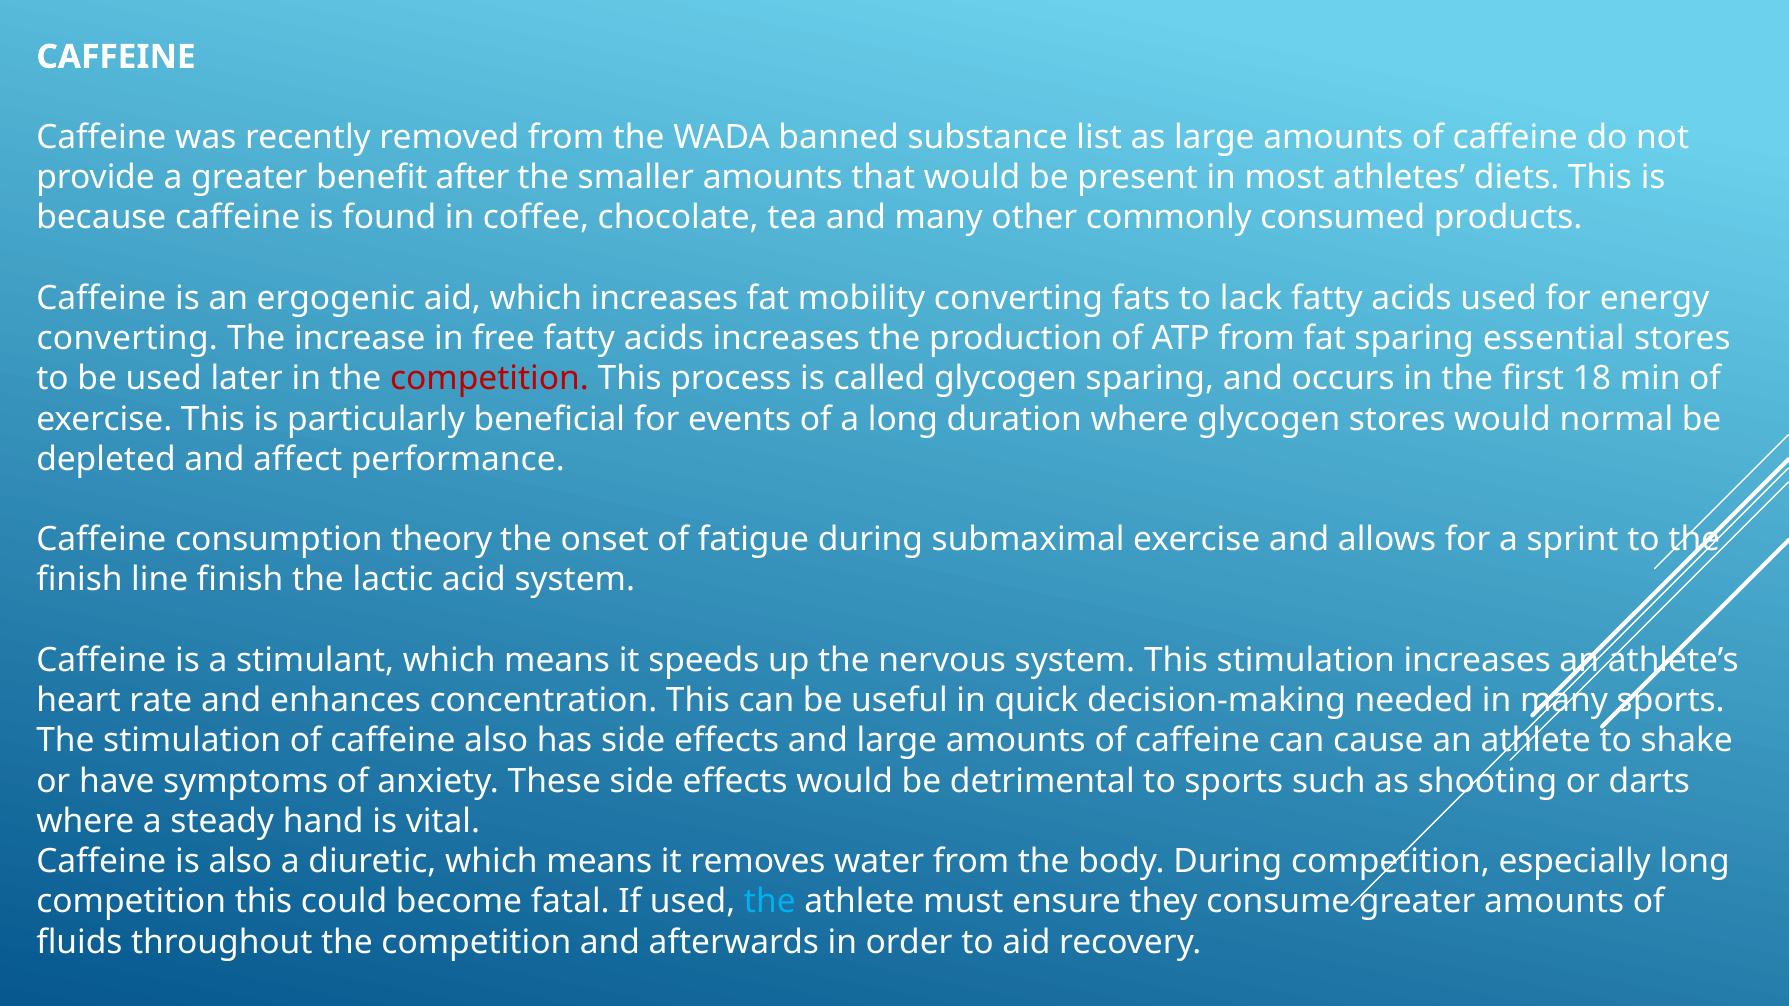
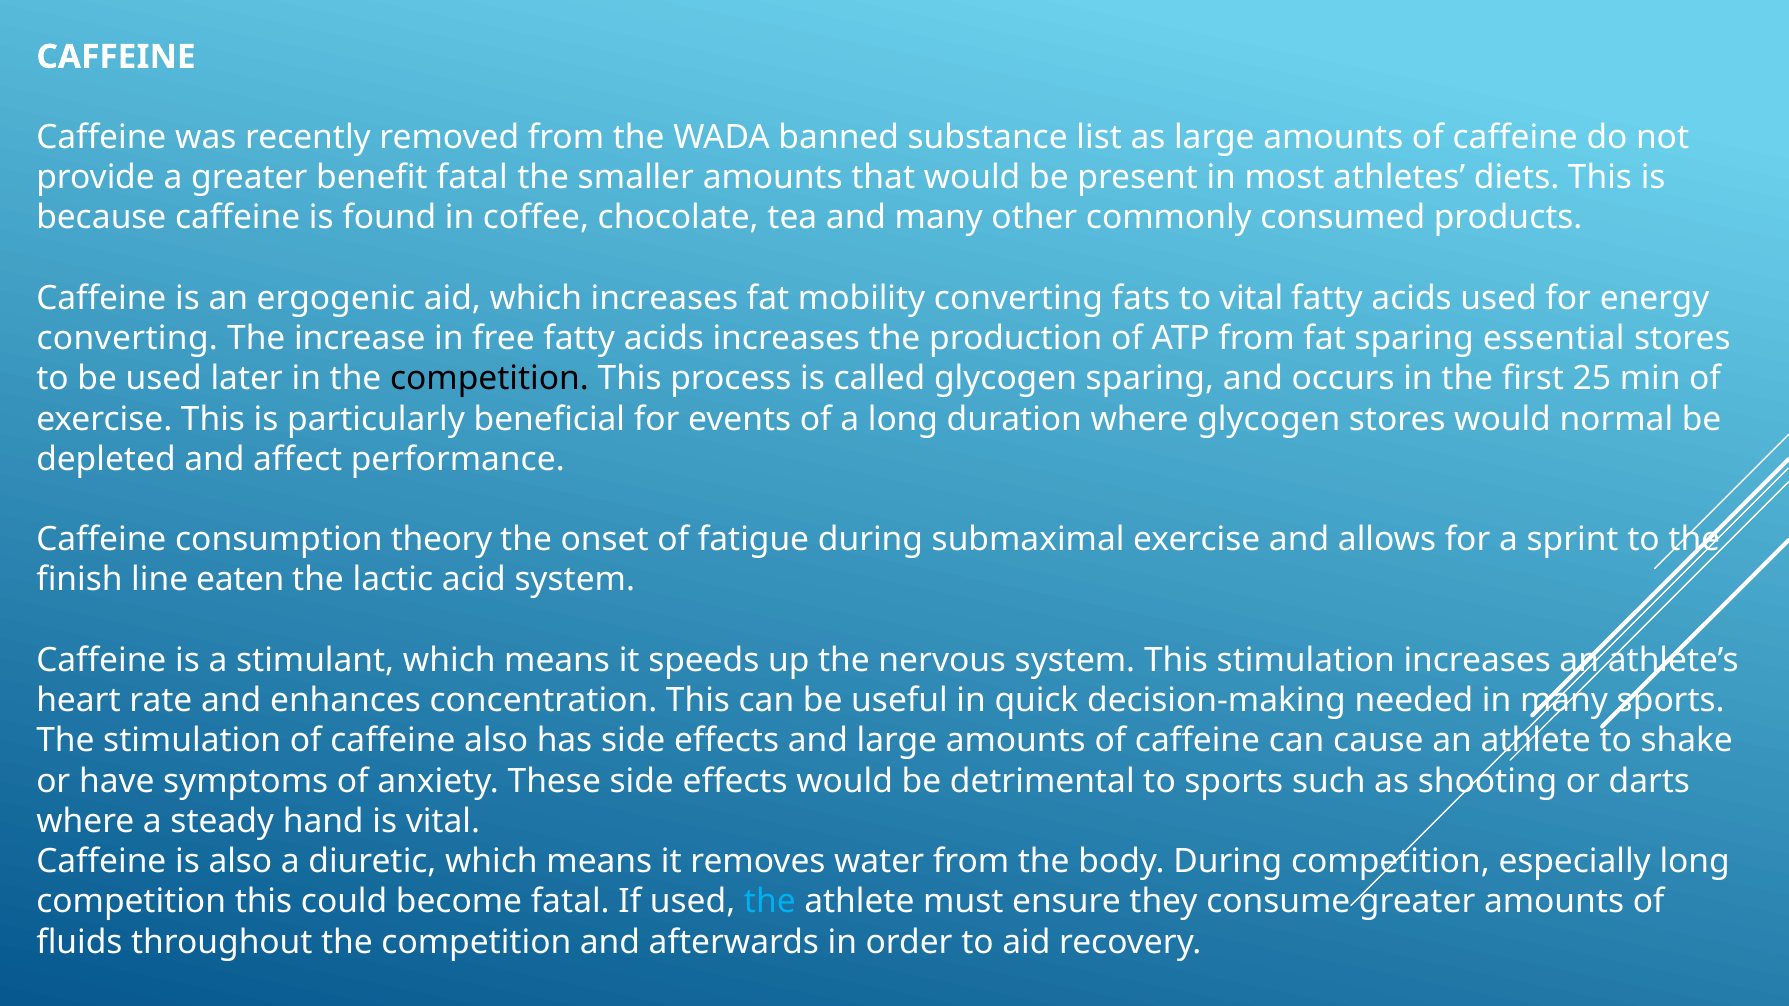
benefit after: after -> fatal (472, 178)
to lack: lack -> vital (1251, 298)
competition colour: red -> black (489, 379)
18: 18 -> 25 (1592, 379)
line finish: finish -> eaten (240, 580)
